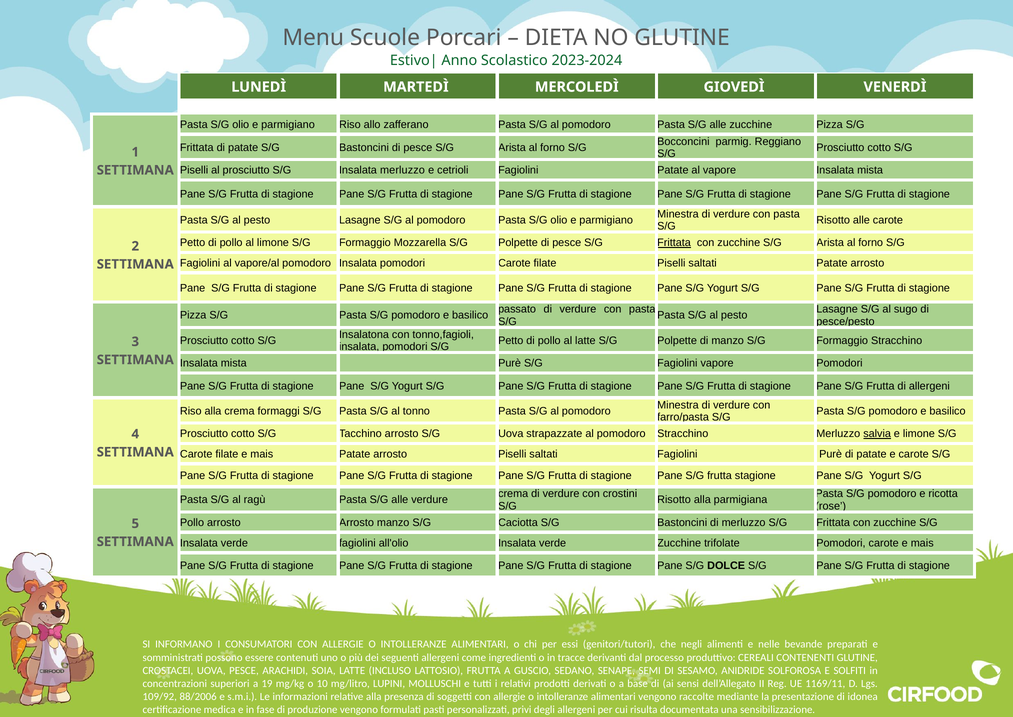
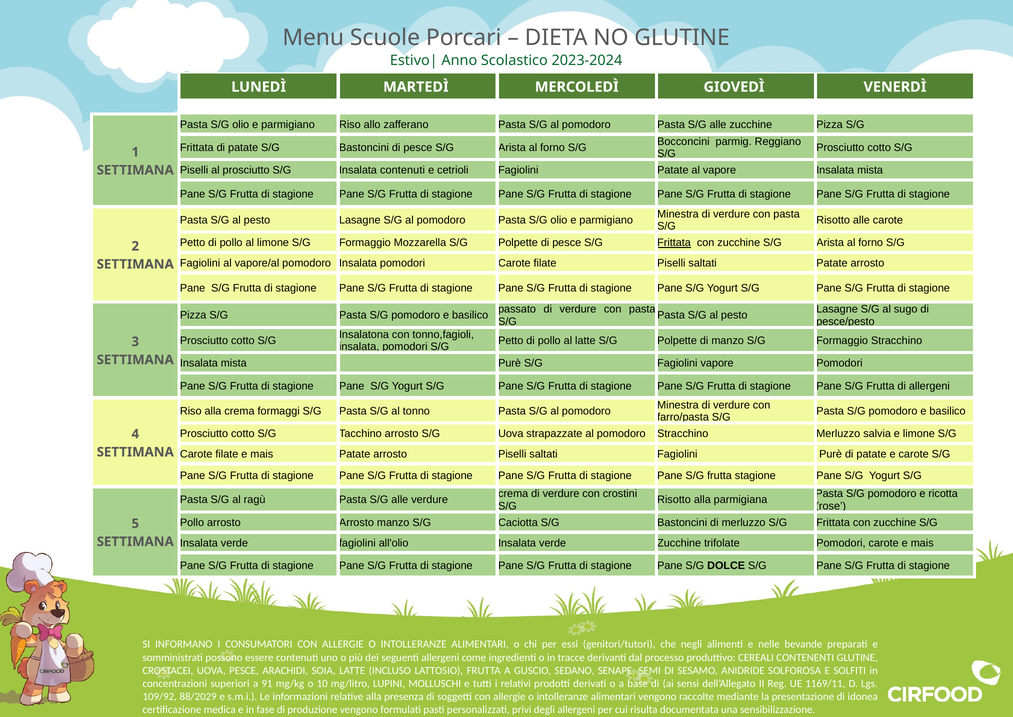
Insalata merluzzo: merluzzo -> contenuti (402, 170)
salvia underline: present -> none (877, 433)
19: 19 -> 91 (267, 683)
88/2006: 88/2006 -> 88/2029 (198, 696)
